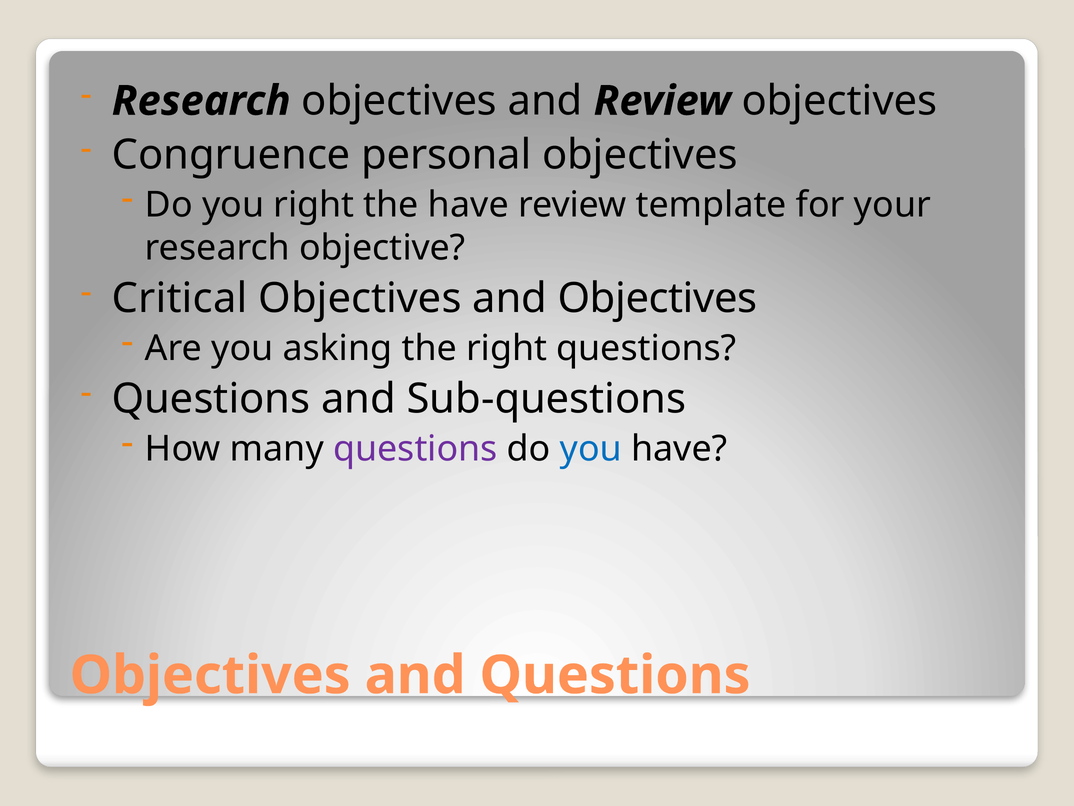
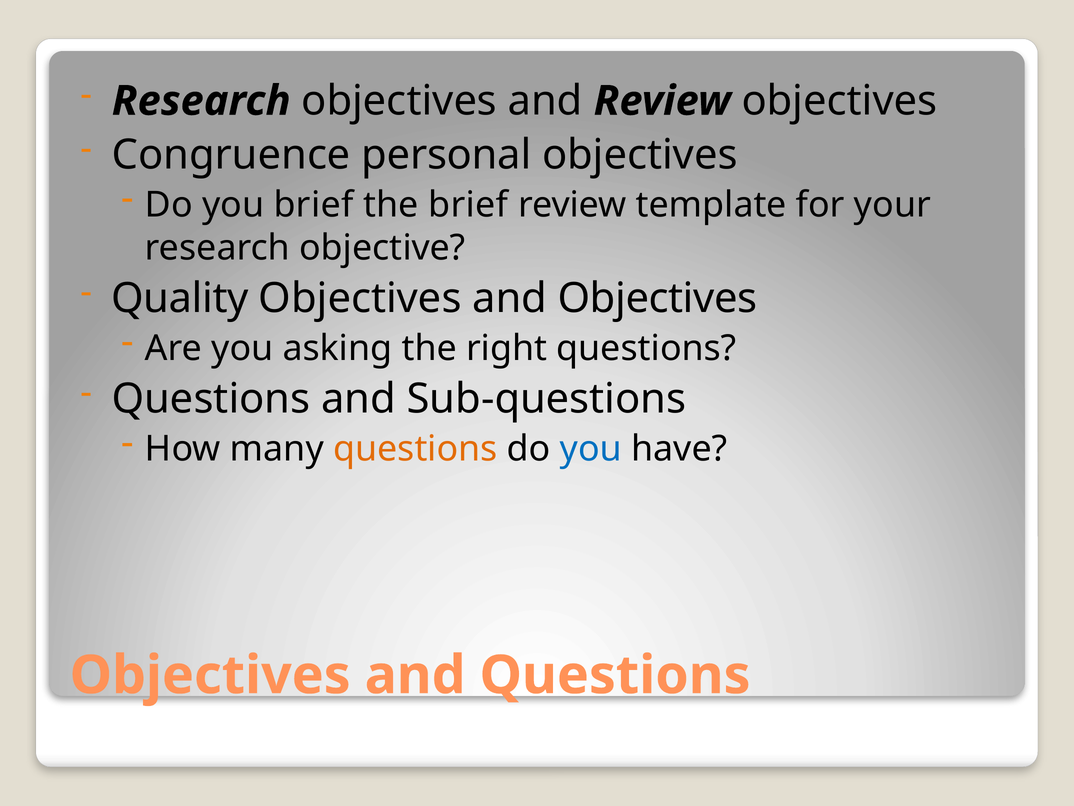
you right: right -> brief (314, 205)
the have: have -> brief (468, 205)
Critical: Critical -> Quality (180, 298)
questions colour: purple -> orange (415, 449)
